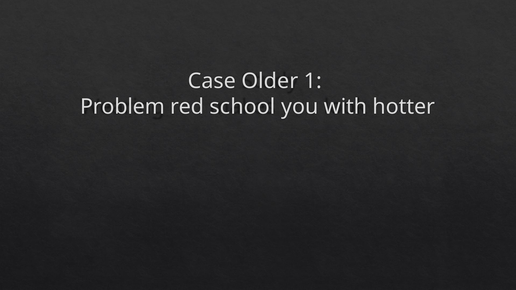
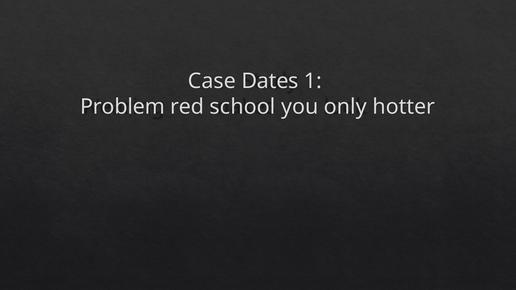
Older: Older -> Dates (270, 81)
with: with -> only (345, 107)
